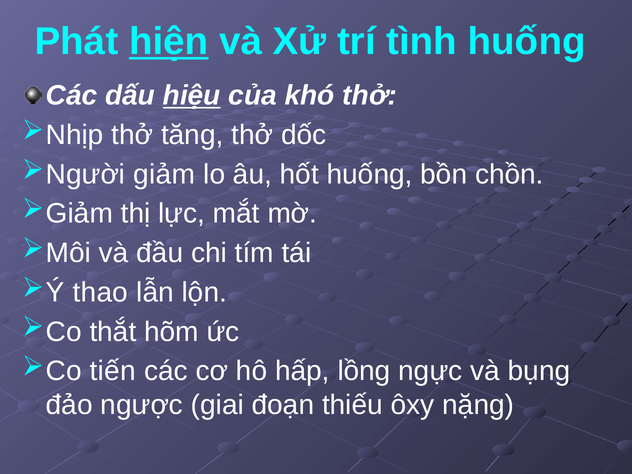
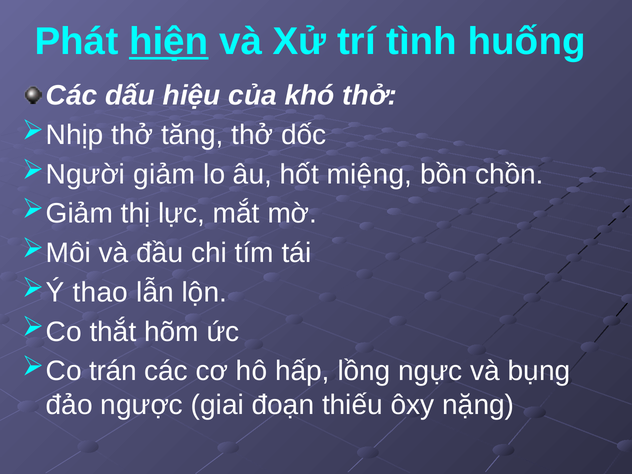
hiệu underline: present -> none (192, 96)
hốt huống: huống -> miệng (369, 174)
tiến: tiến -> trán (113, 371)
